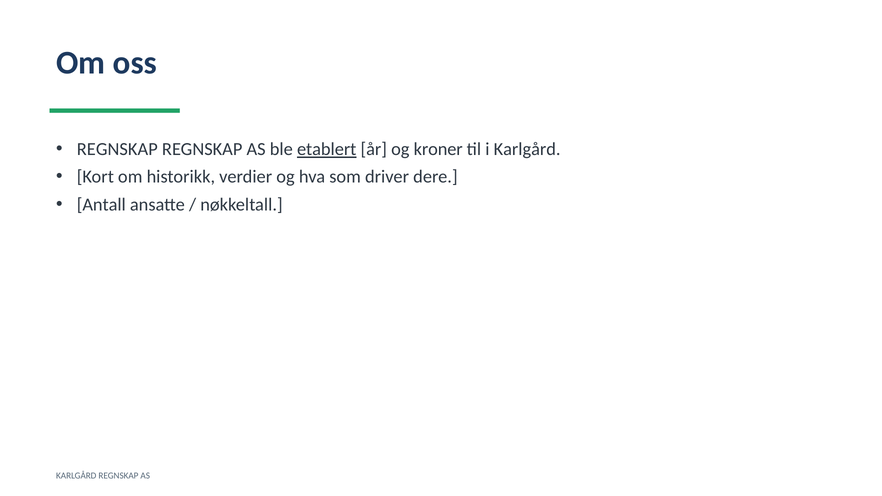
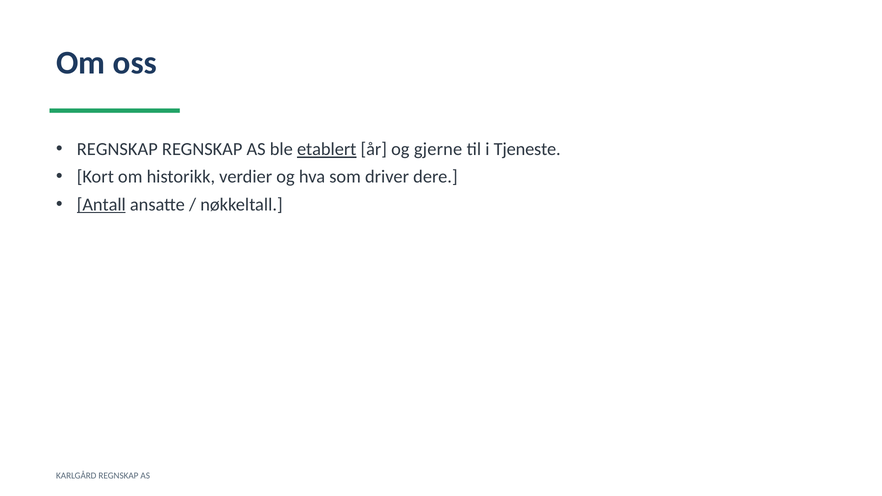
kroner: kroner -> gjerne (438, 149)
i Karlgård: Karlgård -> Tjeneste (527, 149)
Antall underline: none -> present (101, 205)
